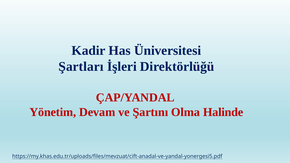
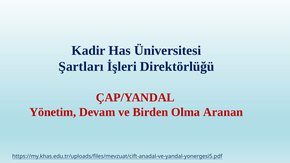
Şartını: Şartını -> Birden (150, 112)
Halinde: Halinde -> Aranan (223, 112)
